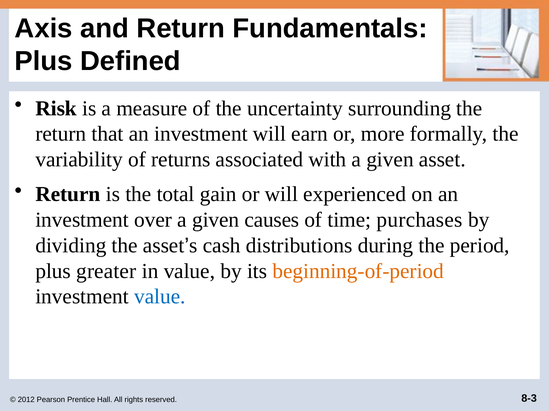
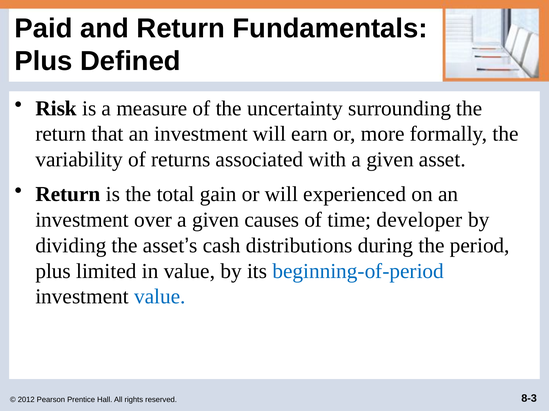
Axis: Axis -> Paid (44, 28)
purchases: purchases -> developer (420, 220)
greater: greater -> limited (106, 272)
beginning-of-period colour: orange -> blue (358, 272)
